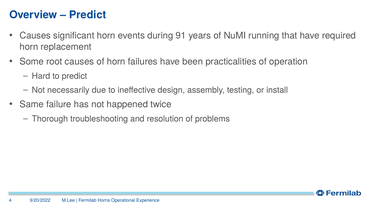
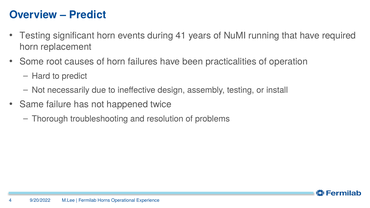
Causes: Causes -> Testing (35, 36)
91: 91 -> 41 (181, 36)
